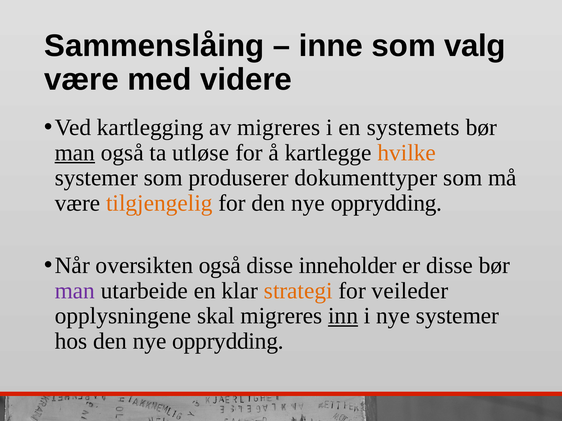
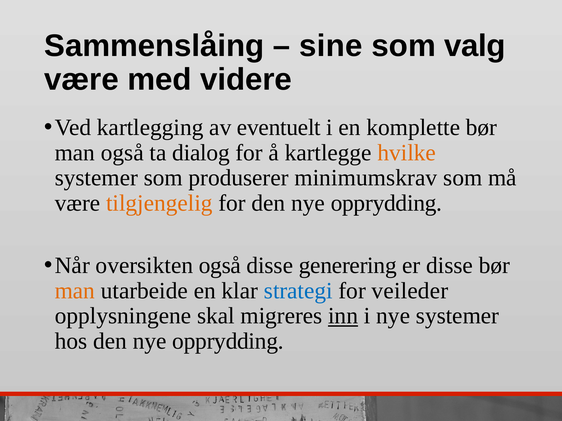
inne: inne -> sine (331, 46)
av migreres: migreres -> eventuelt (279, 128)
systemets: systemets -> komplette (413, 128)
man underline: present -> none (75, 153)
utløse: utløse -> dialog (201, 153)
dokumenttyper: dokumenttyper -> minimumskrav (366, 178)
inneholder: inneholder -> generering (348, 266)
man colour: purple -> orange (75, 291)
strategi colour: orange -> blue (298, 291)
